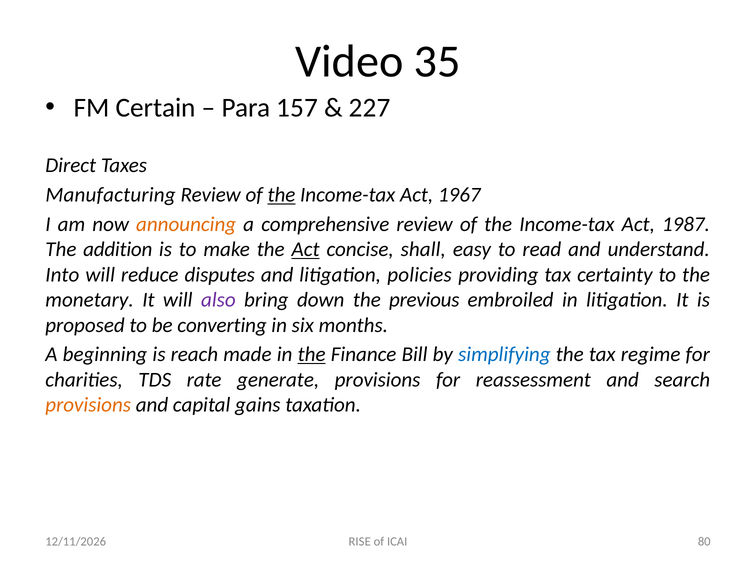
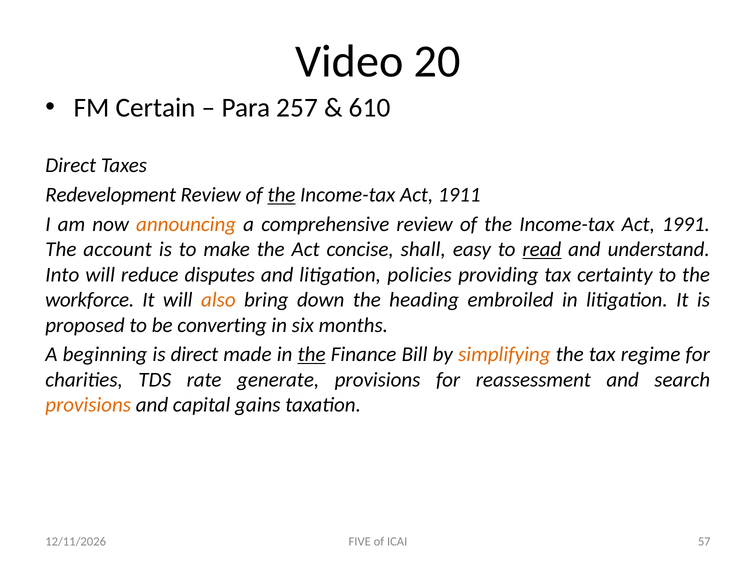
35: 35 -> 20 (437, 62)
157: 157 -> 257 (297, 108)
227: 227 -> 610 (370, 108)
Manufacturing: Manufacturing -> Redevelopment (111, 195)
1967: 1967 -> 1911 (459, 195)
1987: 1987 -> 1991 (686, 224)
addition: addition -> account (118, 250)
Act underline: present -> none (306, 250)
read underline: none -> present (542, 250)
monetary: monetary -> workforce (90, 300)
also colour: purple -> orange (218, 300)
previous: previous -> heading (424, 300)
is reach: reach -> direct (194, 355)
simplifying colour: blue -> orange (504, 355)
RISE: RISE -> FIVE (360, 541)
80: 80 -> 57 (704, 541)
